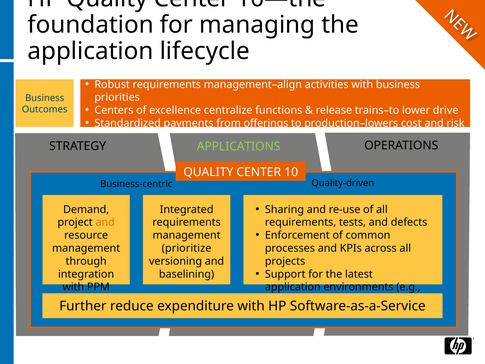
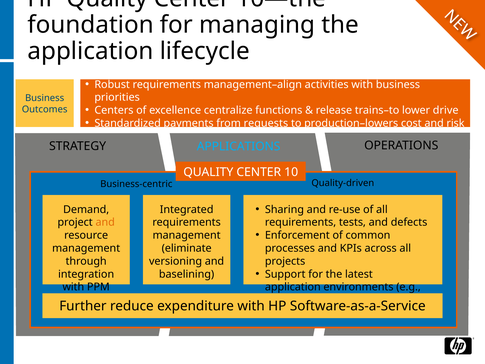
offerings: offerings -> requests (266, 123)
APPLICATIONS colour: light green -> light blue (239, 147)
prioritize: prioritize -> eliminate (187, 248)
